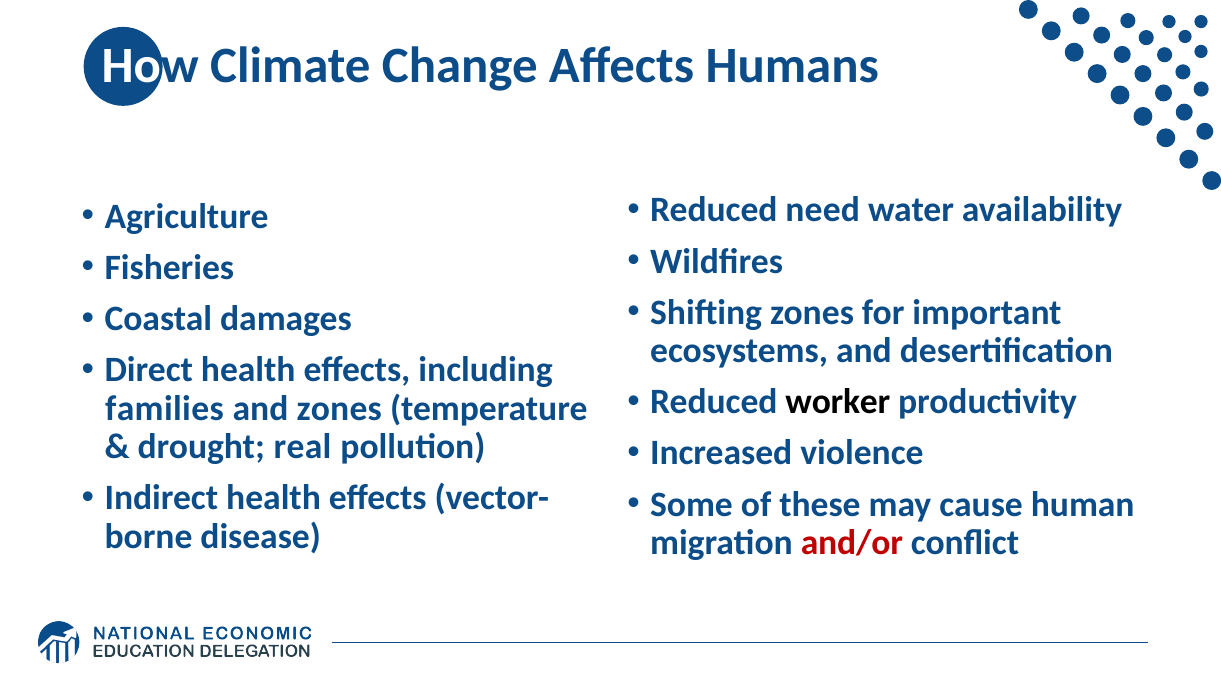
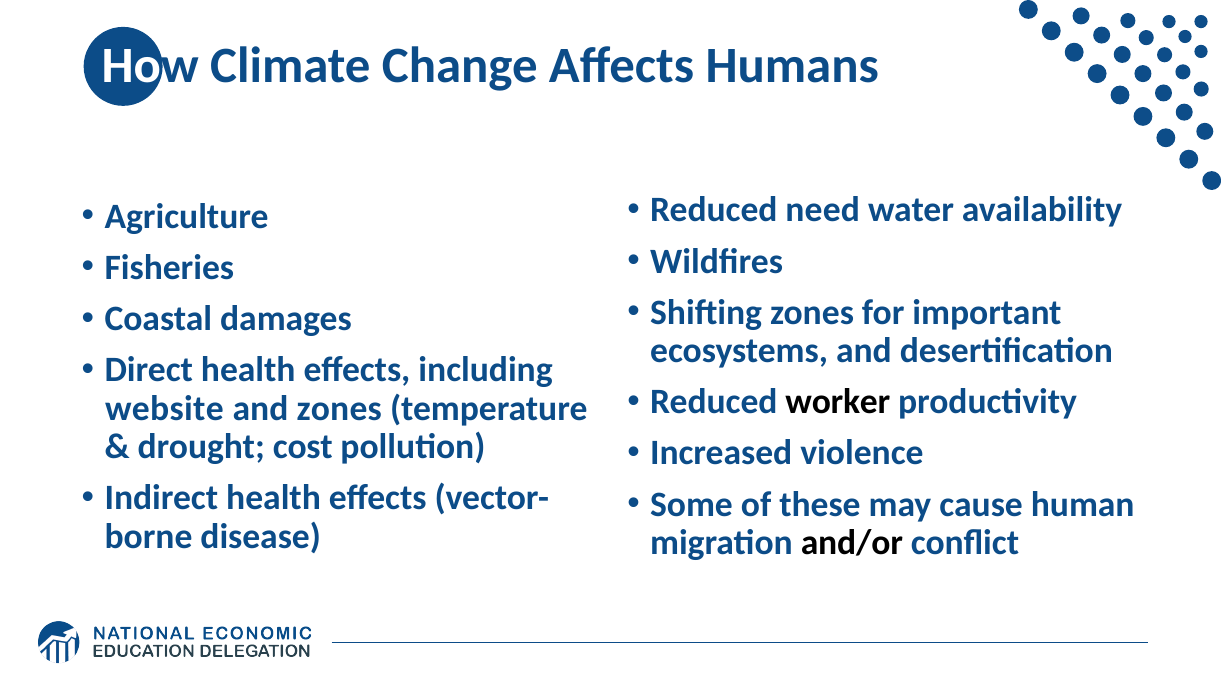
families: families -> website (164, 408)
real: real -> cost (303, 447)
and/or colour: red -> black (852, 543)
